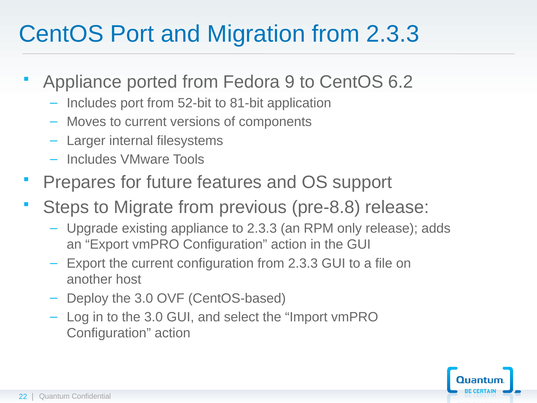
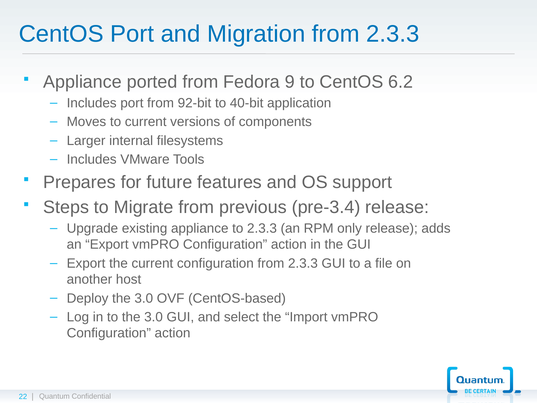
52-bit: 52-bit -> 92-bit (194, 103)
81-bit: 81-bit -> 40-bit (247, 103)
pre-8.8: pre-8.8 -> pre-3.4 (326, 207)
